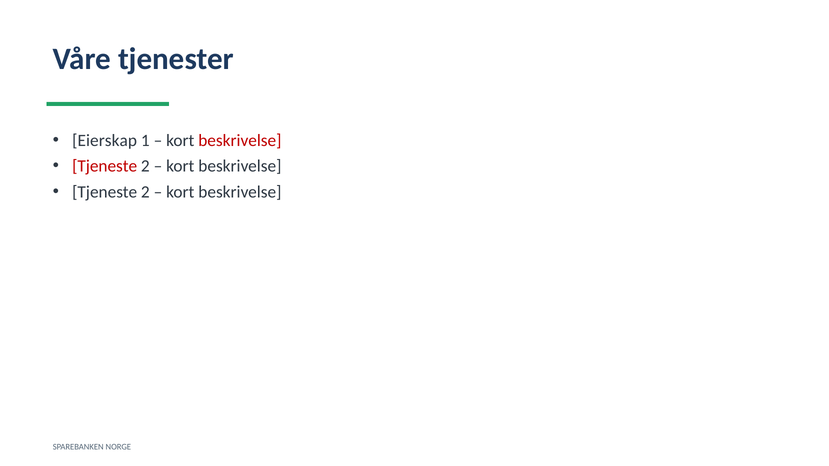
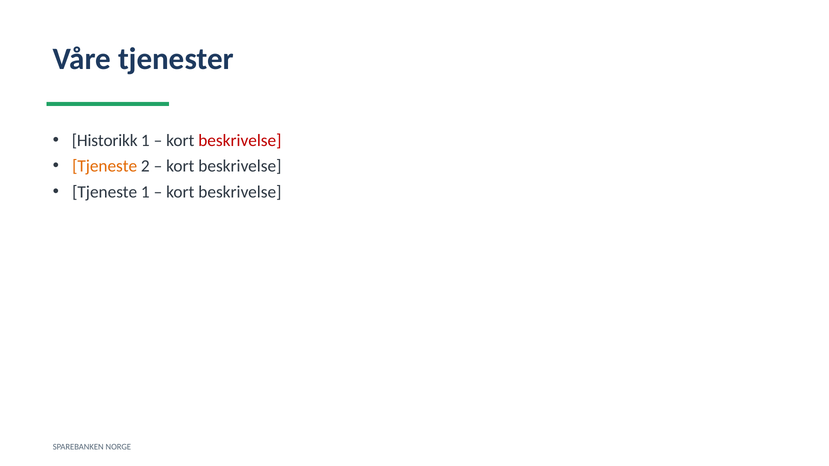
Eierskap: Eierskap -> Historikk (105, 140)
Tjeneste colour: red -> orange (105, 166)
2: 2 -> 1 (145, 192)
